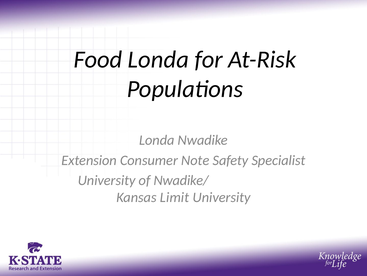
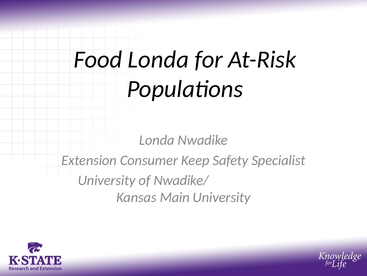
Note: Note -> Keep (195, 160)
Limit: Limit -> Main (175, 197)
